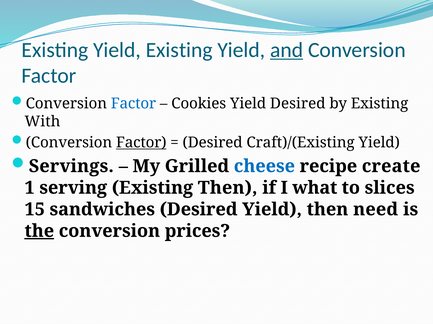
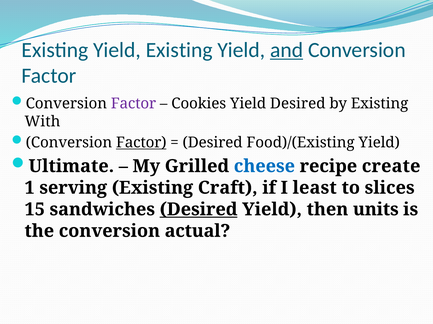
Factor colour: blue -> purple (133, 104)
Craft)/(Existing: Craft)/(Existing -> Food)/(Existing (301, 143)
Servings: Servings -> Ultimate (71, 167)
Existing Then: Then -> Craft (228, 188)
what: what -> least (315, 188)
Desired underline: none -> present (199, 210)
need: need -> units (376, 210)
the underline: present -> none (39, 231)
prices: prices -> actual (198, 231)
